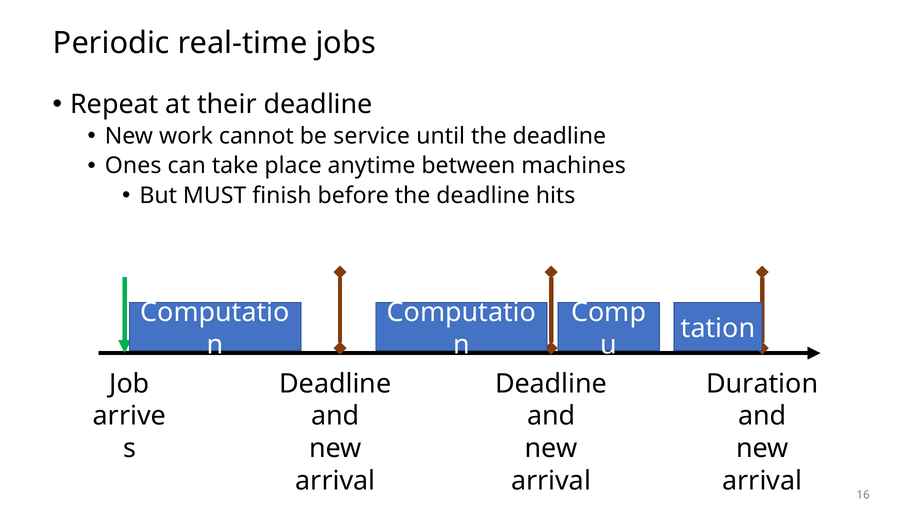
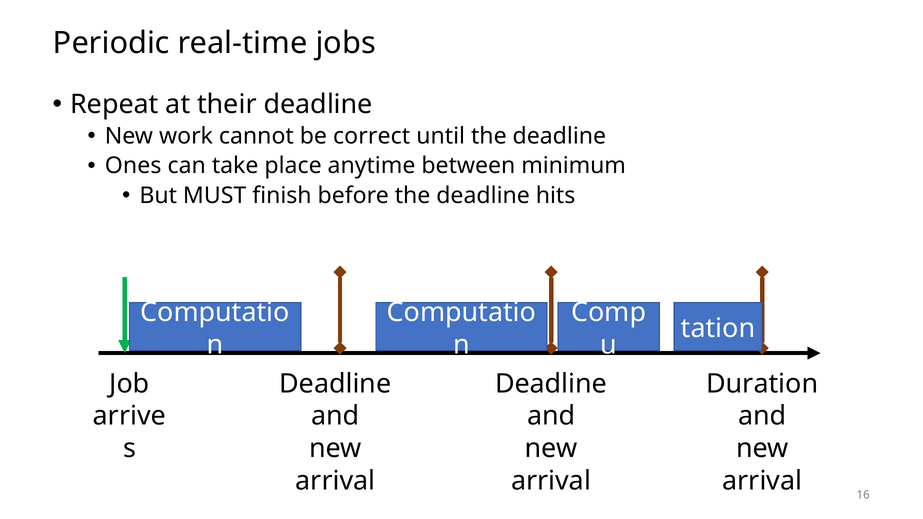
service: service -> correct (372, 136)
machines: machines -> minimum (574, 166)
